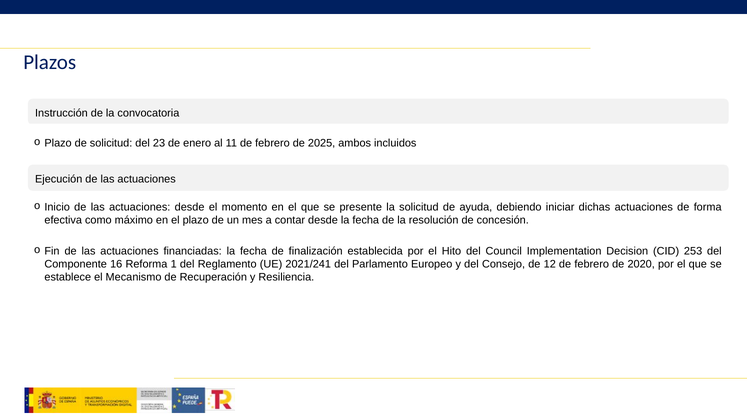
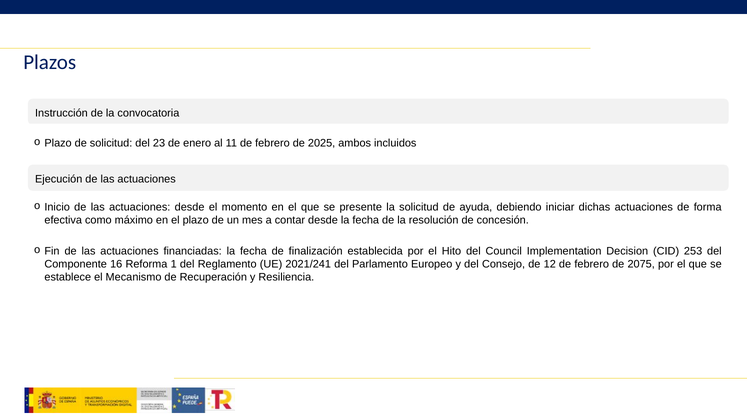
2020: 2020 -> 2075 (641, 264)
